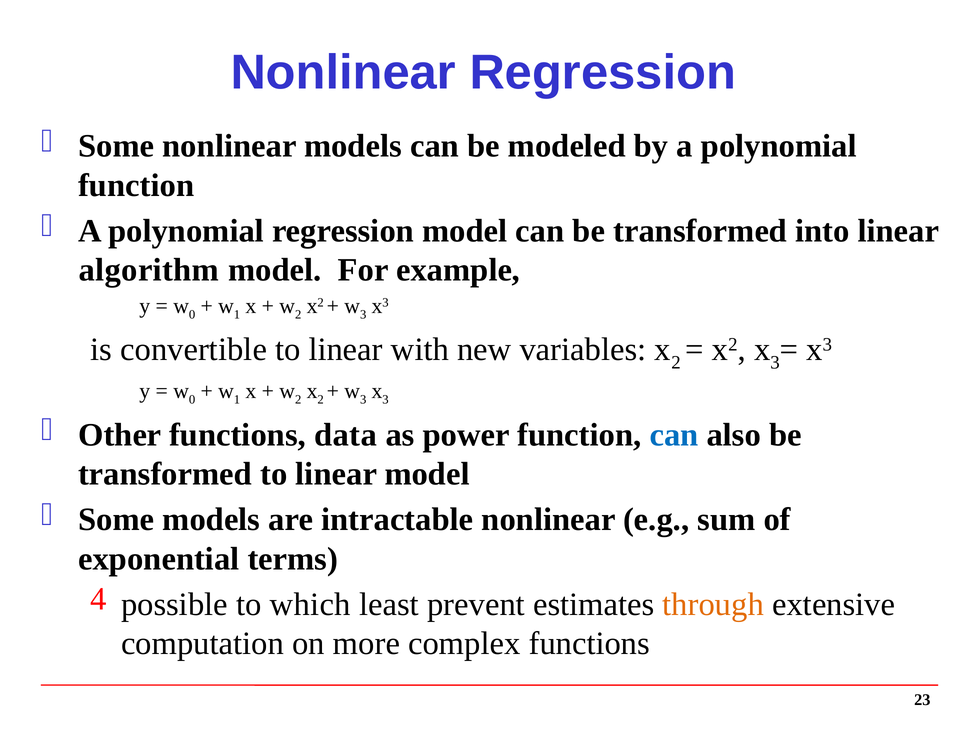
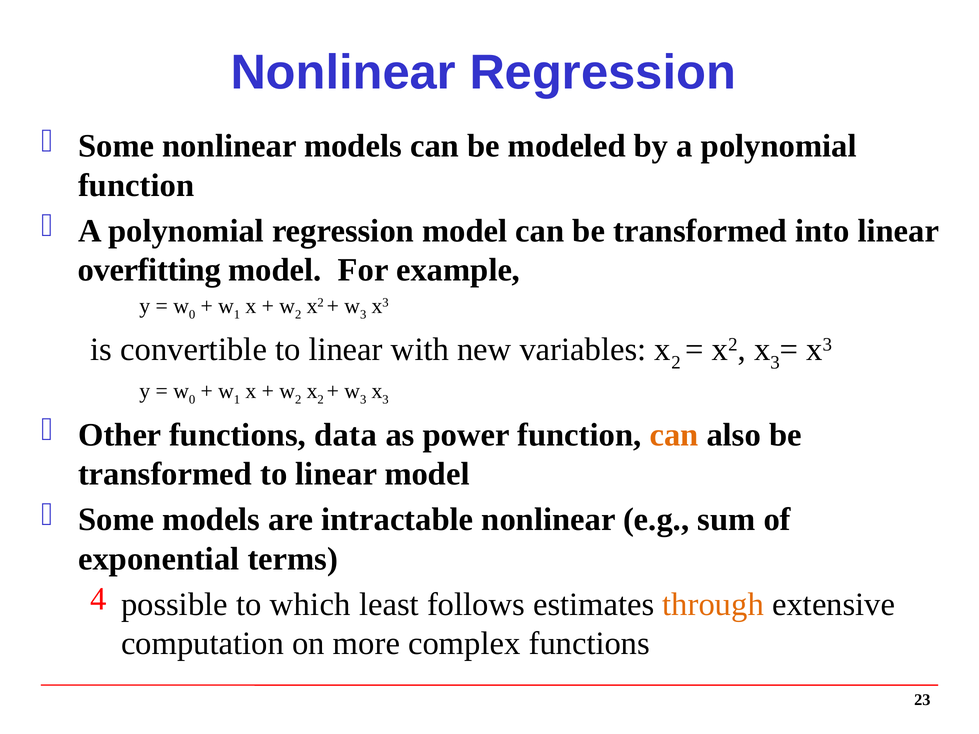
algorithm: algorithm -> overfitting (149, 270)
can colour: blue -> orange (674, 435)
prevent: prevent -> follows (476, 605)
